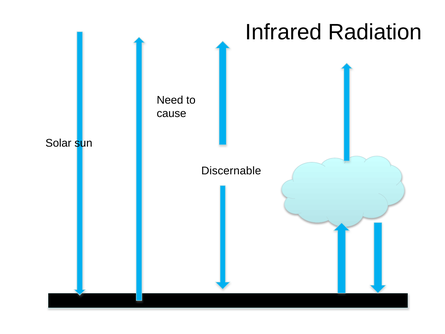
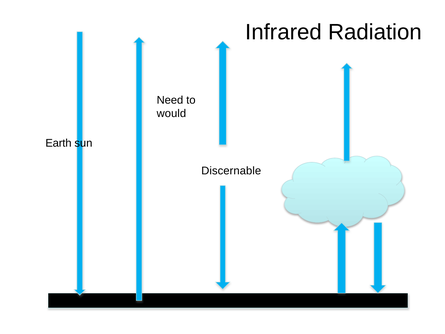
cause: cause -> would (171, 114)
Solar: Solar -> Earth (58, 143)
